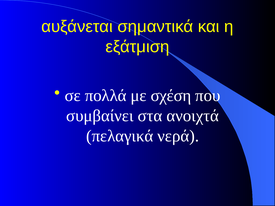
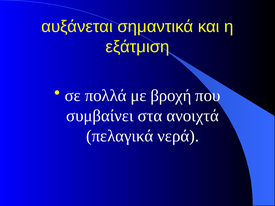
σχέση: σχέση -> βροχή (171, 96)
